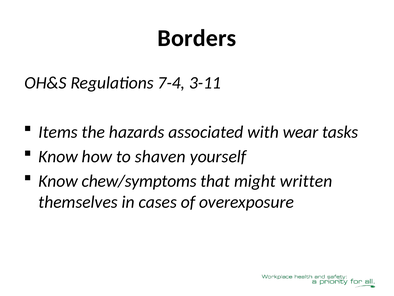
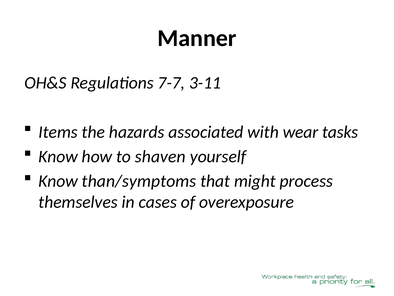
Borders: Borders -> Manner (197, 38)
7-4: 7-4 -> 7-7 (171, 83)
chew/symptoms: chew/symptoms -> than/symptoms (139, 181)
written: written -> process (306, 181)
